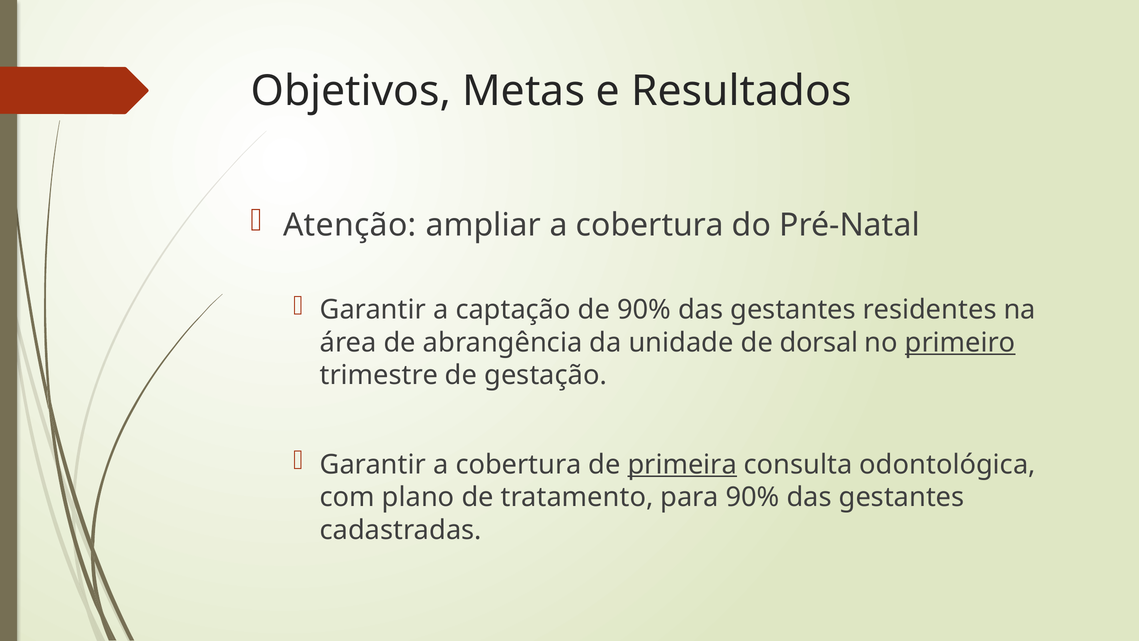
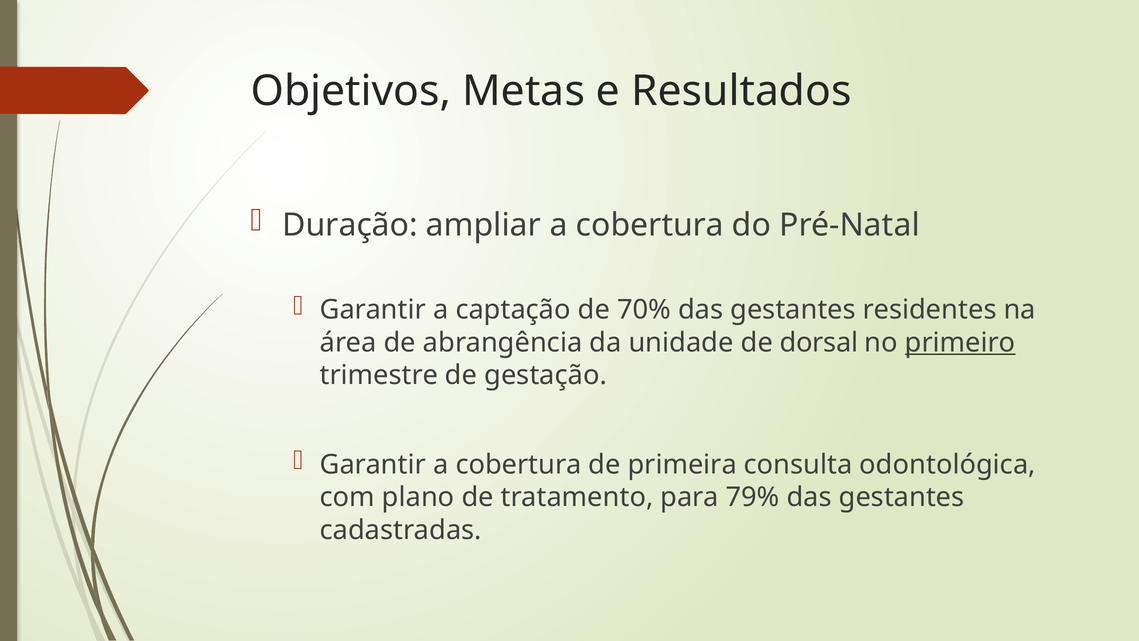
Atenção: Atenção -> Duração (350, 225)
de 90%: 90% -> 70% (644, 310)
primeira underline: present -> none (682, 464)
para 90%: 90% -> 79% (753, 497)
